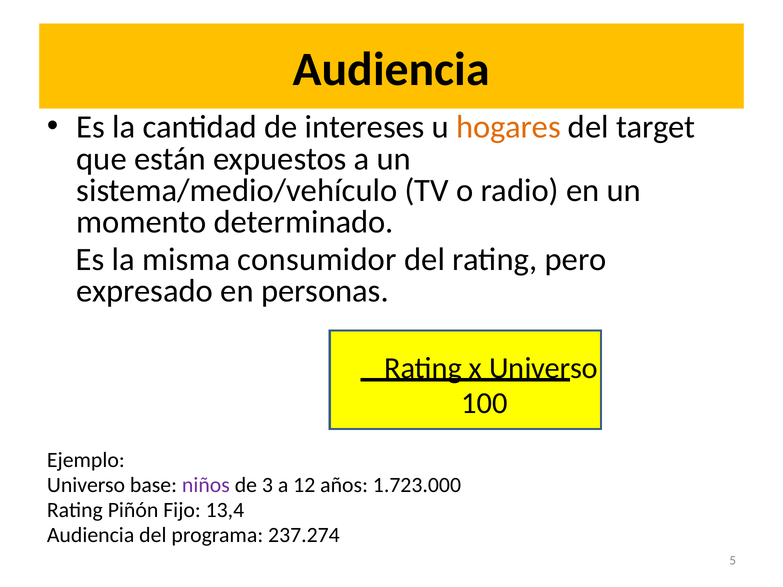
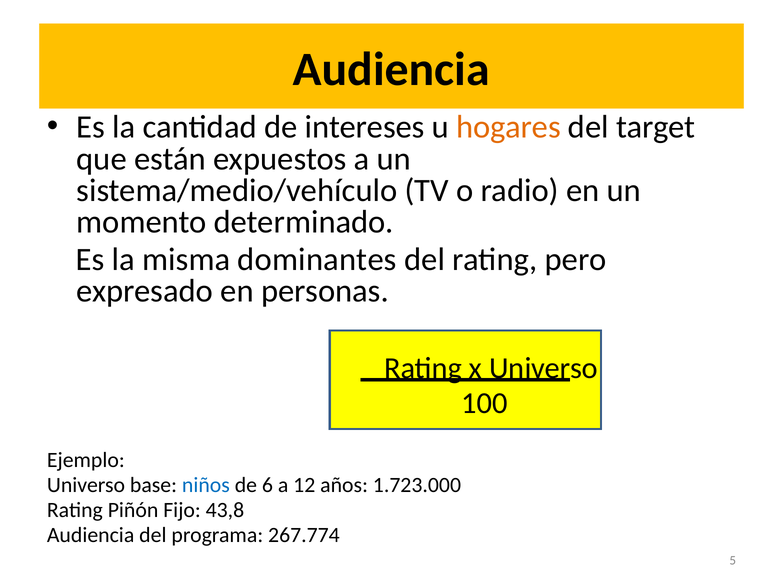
consumidor: consumidor -> dominantes (317, 259)
niños colour: purple -> blue (206, 485)
3: 3 -> 6 (267, 485)
13,4: 13,4 -> 43,8 (225, 510)
237.274: 237.274 -> 267.774 (304, 535)
